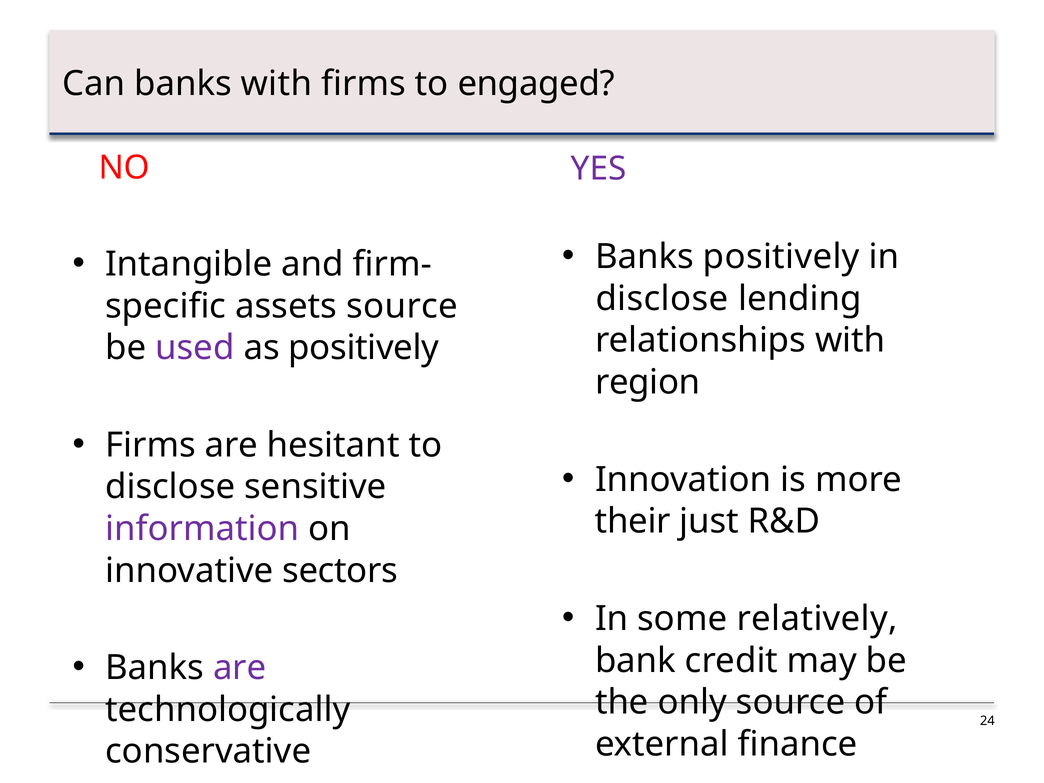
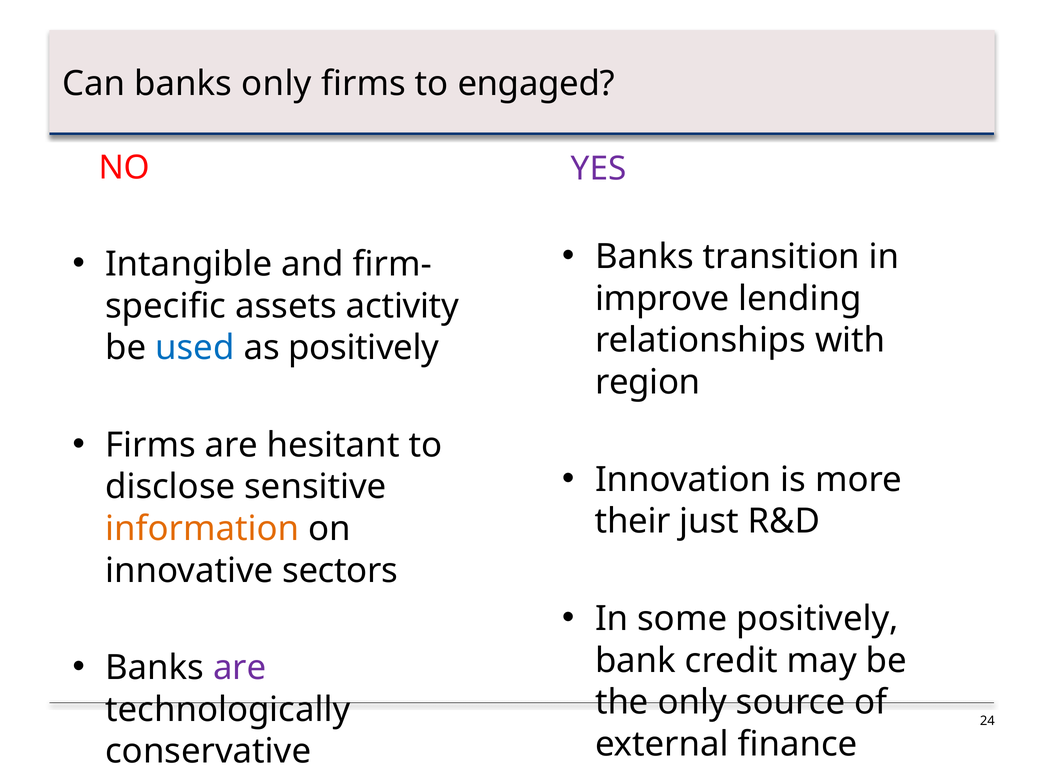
banks with: with -> only (276, 84)
Banks positively: positively -> transition (781, 257)
disclose: disclose -> improve (662, 299)
assets source: source -> activity (402, 306)
used colour: purple -> blue (195, 348)
information colour: purple -> orange (202, 529)
some relatively: relatively -> positively (817, 619)
